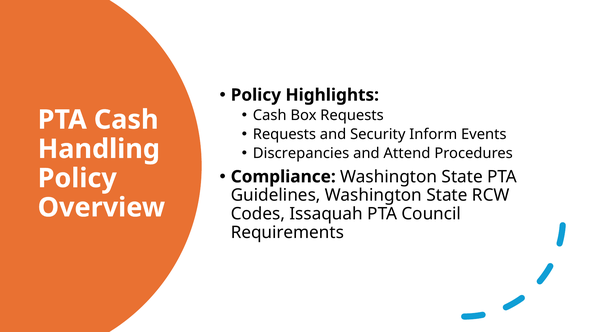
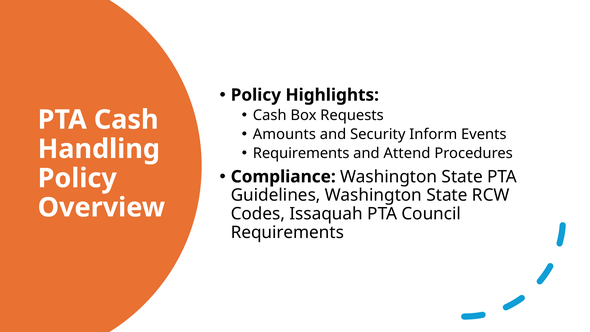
Requests: Requests -> Amounts (284, 134)
Discrepancies: Discrepancies -> Requirements (301, 153)
